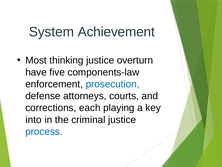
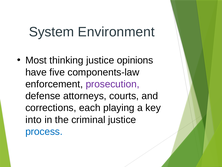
Achievement: Achievement -> Environment (116, 32)
overturn: overturn -> opinions (135, 60)
prosecution colour: blue -> purple (113, 84)
